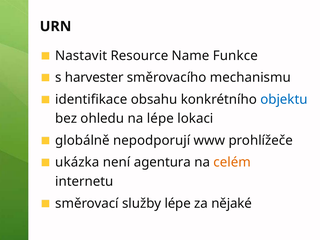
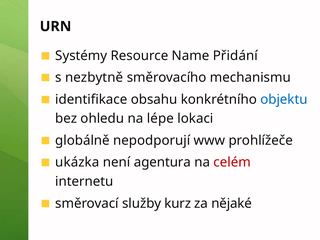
Nastavit: Nastavit -> Systémy (81, 56)
Funkce: Funkce -> Přidání (235, 56)
harvester: harvester -> nezbytně (94, 77)
celém colour: orange -> red (232, 162)
služby lépe: lépe -> kurz (178, 203)
